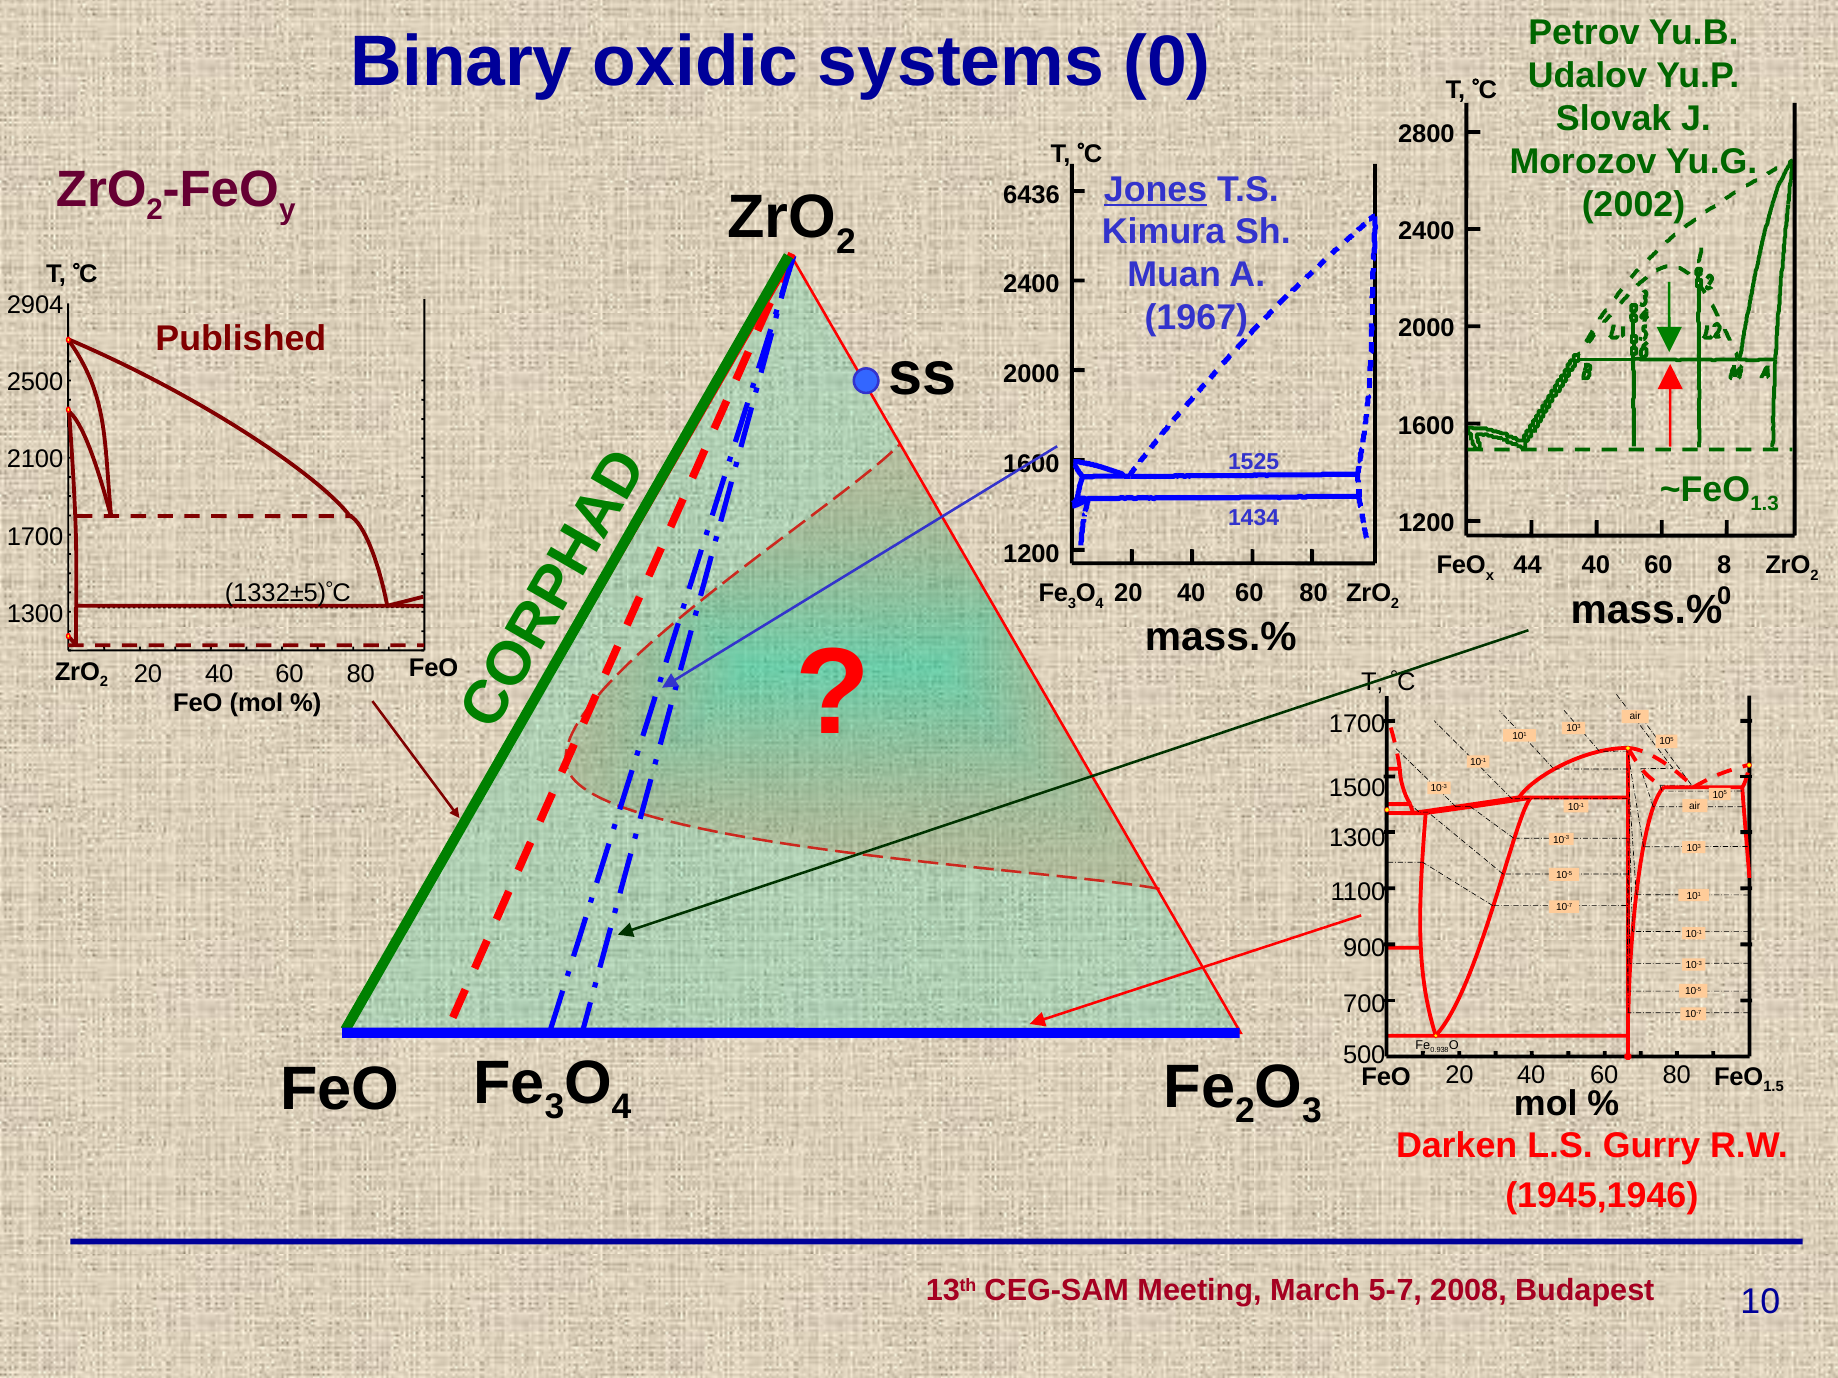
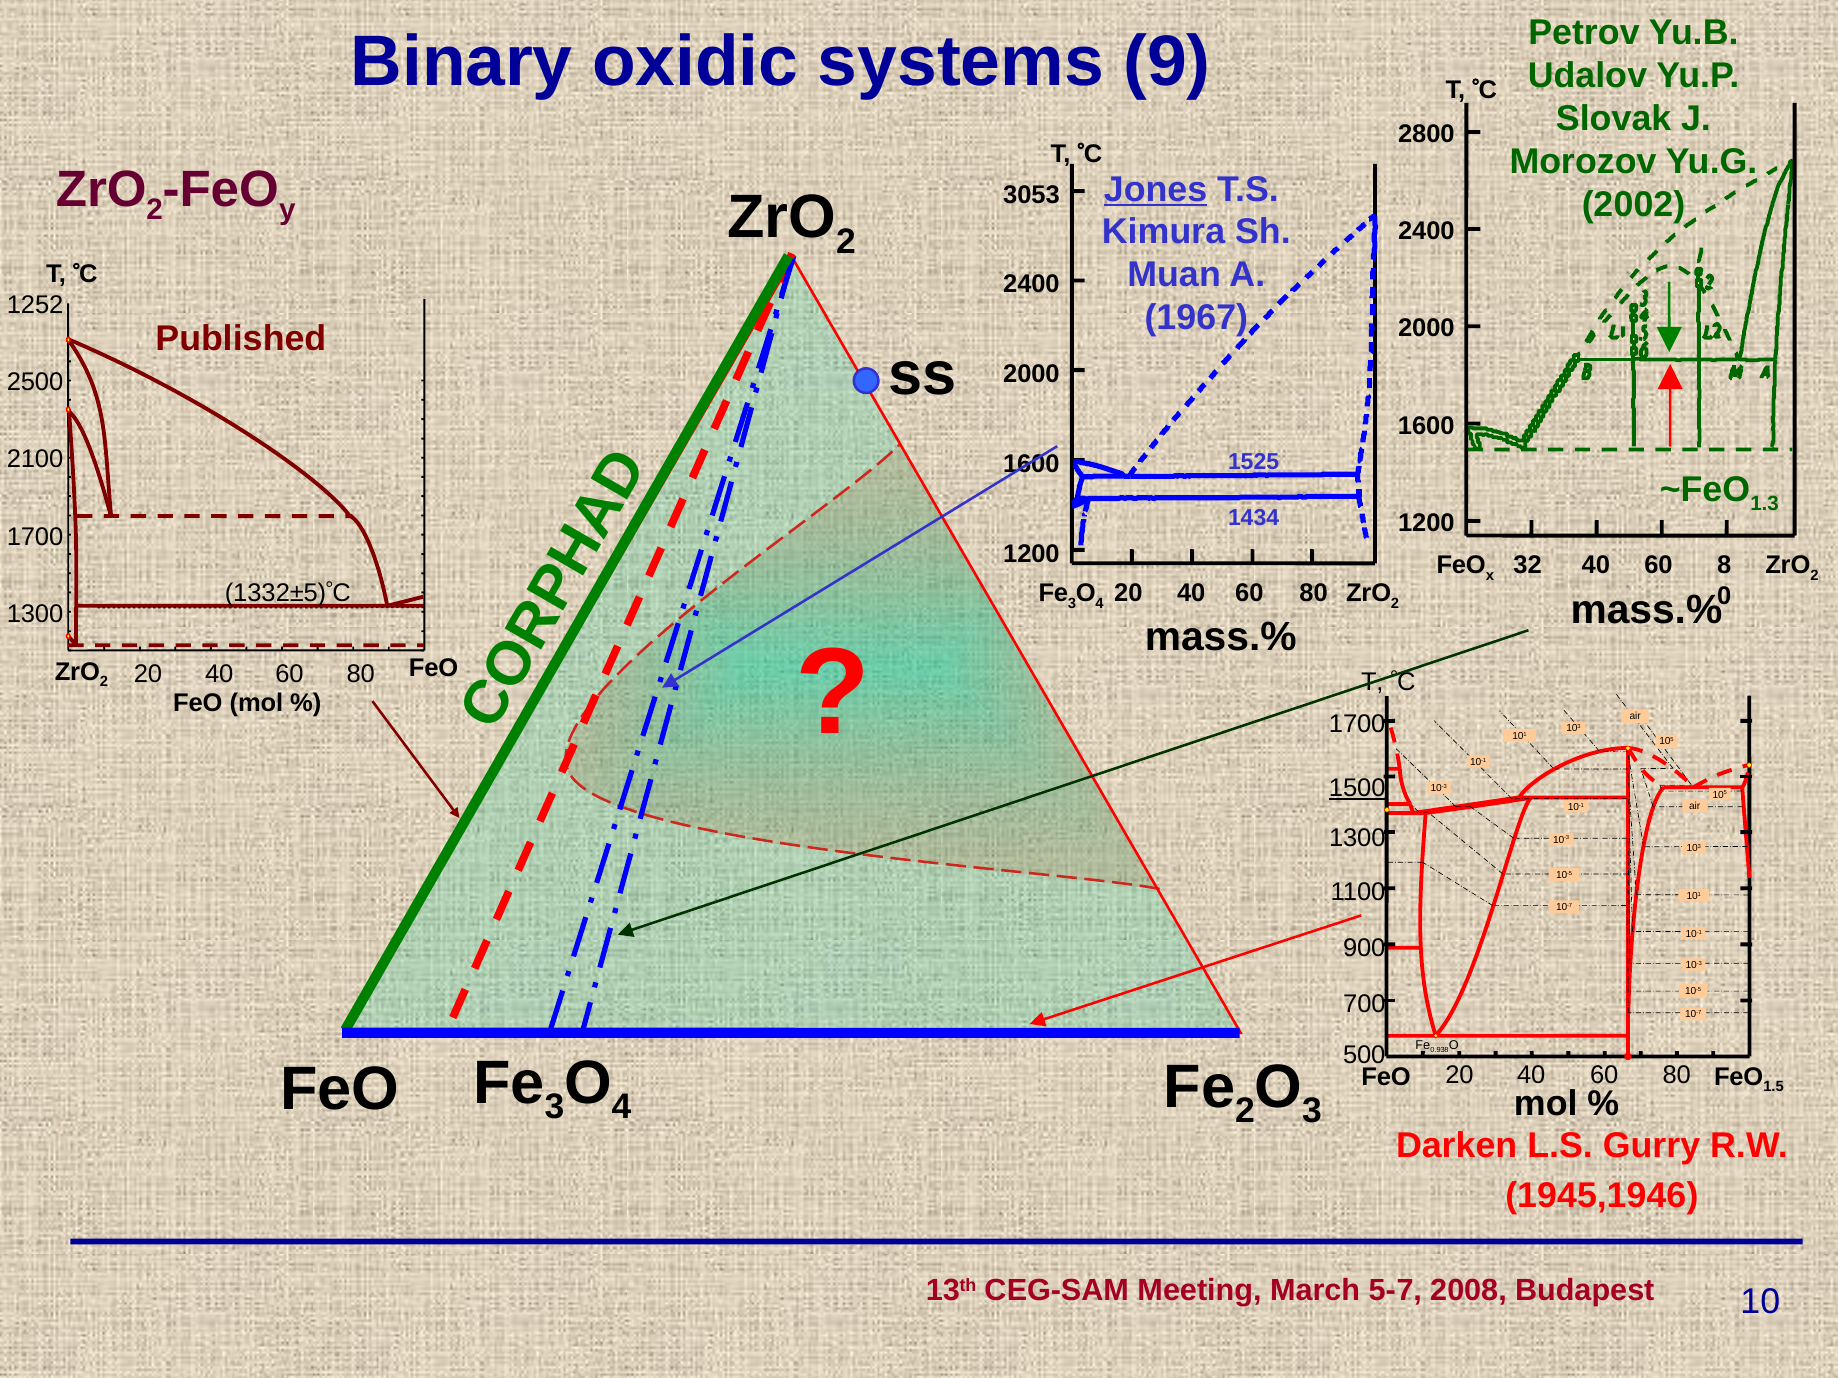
systems 0: 0 -> 9 (1167, 62)
6436: 6436 -> 3053 (1031, 195)
2904: 2904 -> 1252 (35, 305)
44: 44 -> 32 (1528, 566)
1500 underline: none -> present (1357, 788)
